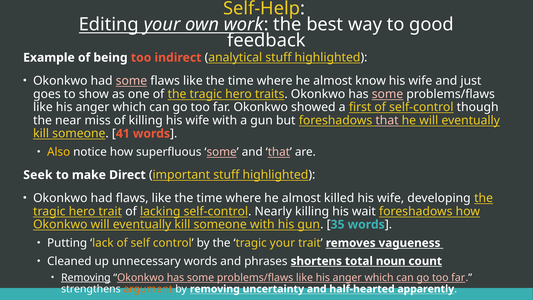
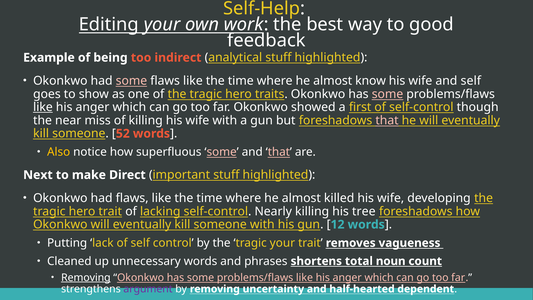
and just: just -> self (471, 81)
like underline: none -> present (43, 107)
41: 41 -> 52 (123, 134)
Seek: Seek -> Next (38, 175)
wait: wait -> tree (364, 211)
35: 35 -> 12 (338, 224)
argument colour: orange -> purple (148, 289)
apparently: apparently -> dependent (426, 289)
